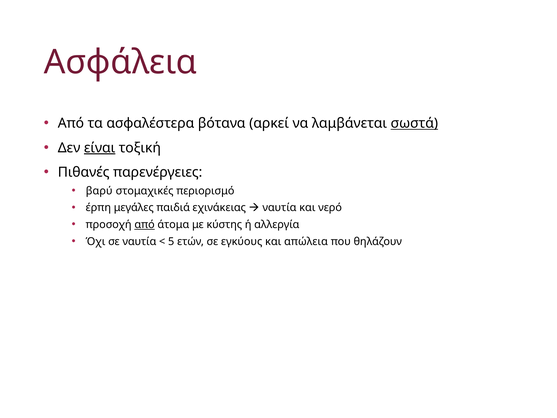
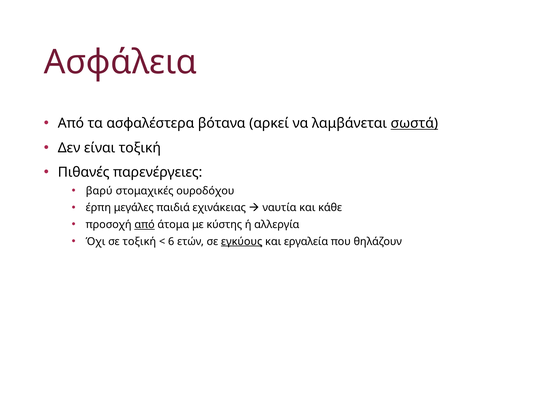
είναι underline: present -> none (100, 148)
περιορισμό: περιορισμό -> ουροδόχου (205, 191)
νερό: νερό -> κάθε (330, 208)
σε ναυτία: ναυτία -> τοξική (139, 241)
5: 5 -> 6 (171, 241)
εγκύους underline: none -> present (242, 241)
απώλεια: απώλεια -> εργαλεία (306, 241)
